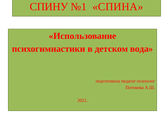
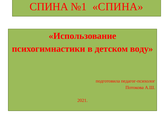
СПИНУ: СПИНУ -> СПИНА (49, 7)
вода: вода -> воду (142, 49)
